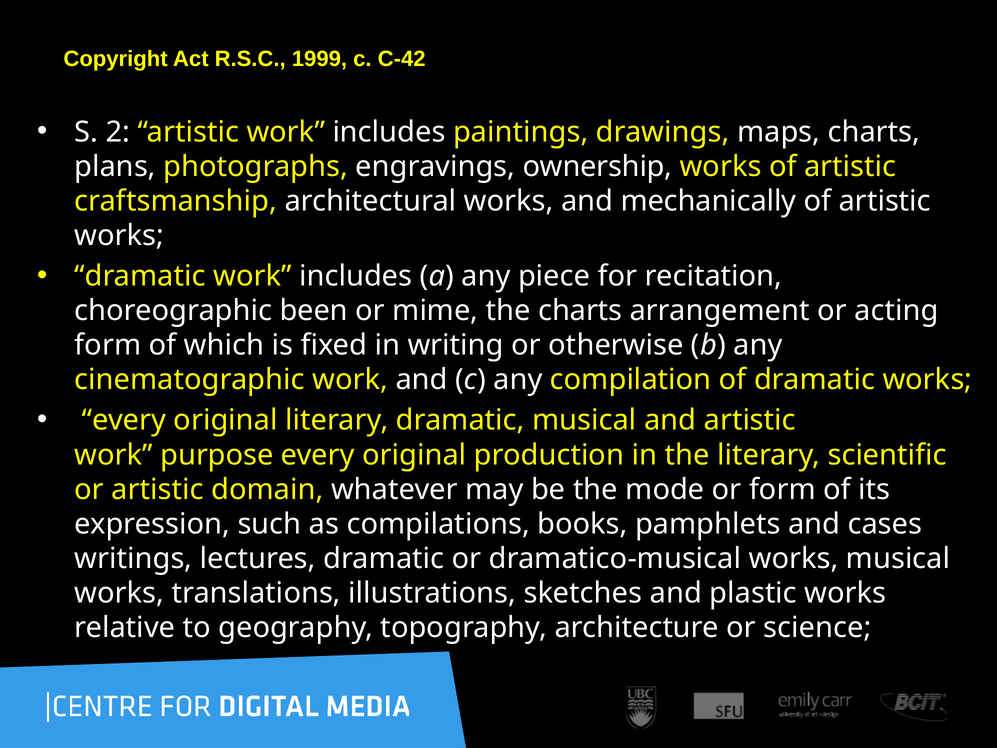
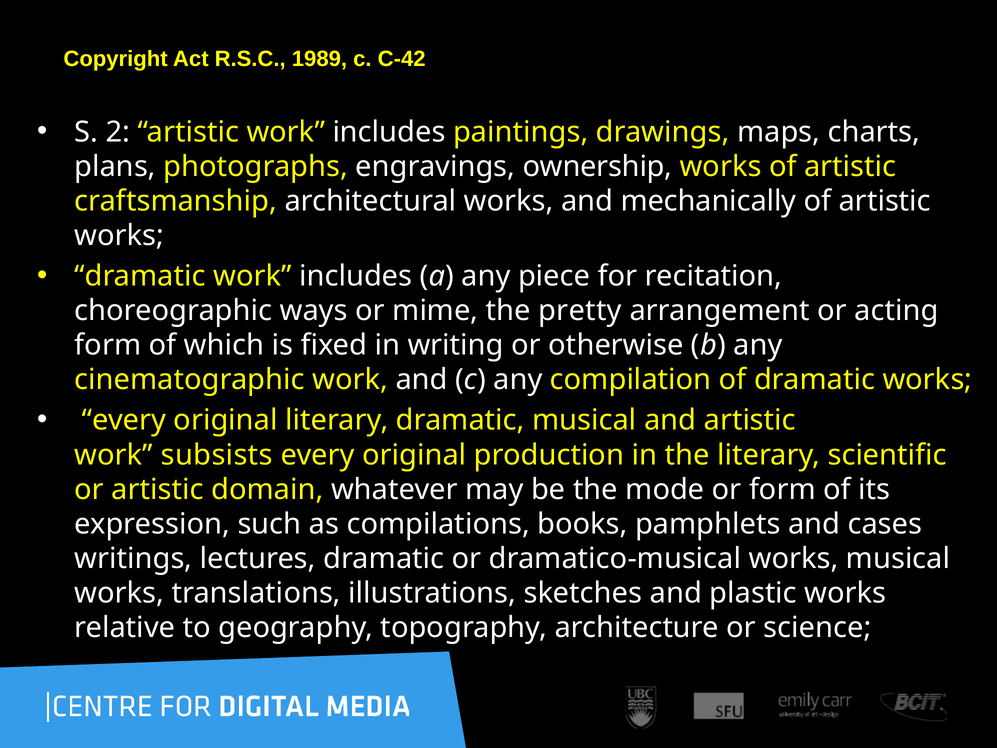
1999: 1999 -> 1989 (319, 59)
been: been -> ways (314, 311)
the charts: charts -> pretty (580, 311)
purpose: purpose -> subsists (217, 455)
